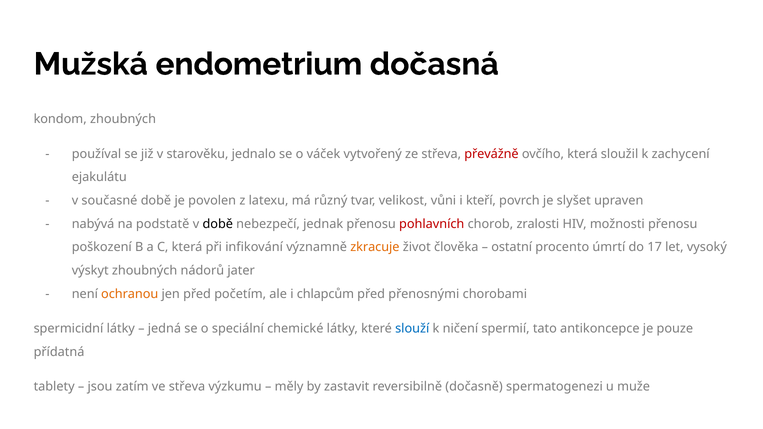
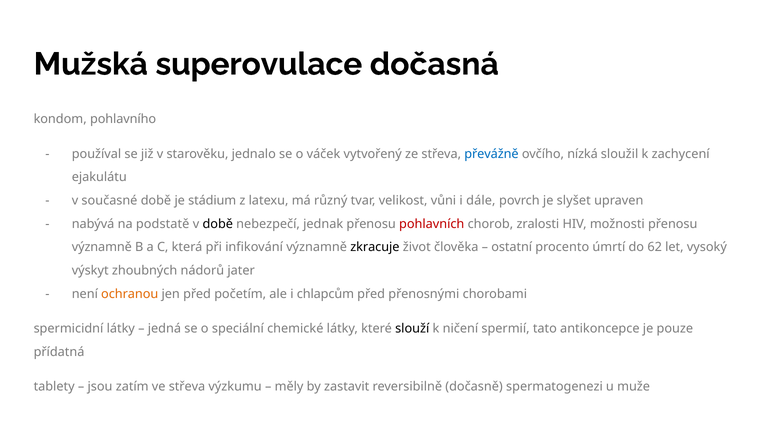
endometrium: endometrium -> superovulace (259, 64)
kondom zhoubných: zhoubných -> pohlavního (123, 119)
převážně colour: red -> blue (491, 154)
ovčího která: která -> nízká (583, 154)
povolen: povolen -> stádium (212, 201)
kteří: kteří -> dále (481, 201)
poškození: poškození -> významně (102, 247)
zkracuje colour: orange -> black (375, 247)
17: 17 -> 62 (655, 247)
slouží colour: blue -> black (412, 329)
